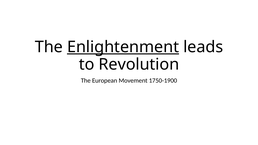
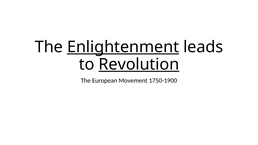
Revolution underline: none -> present (139, 64)
